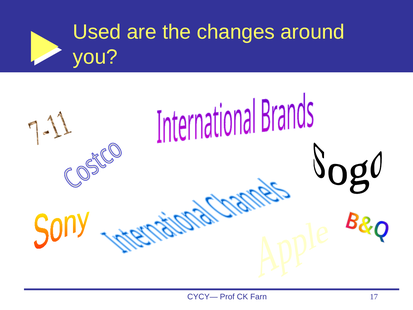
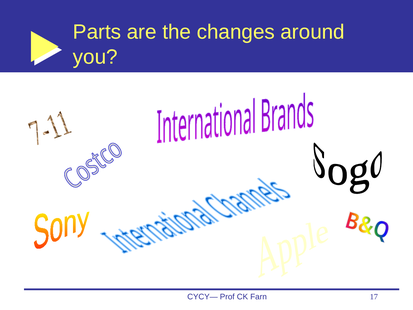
Used: Used -> Parts (97, 32)
